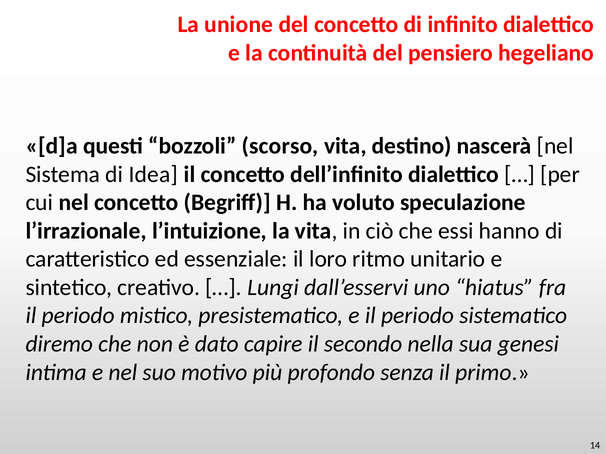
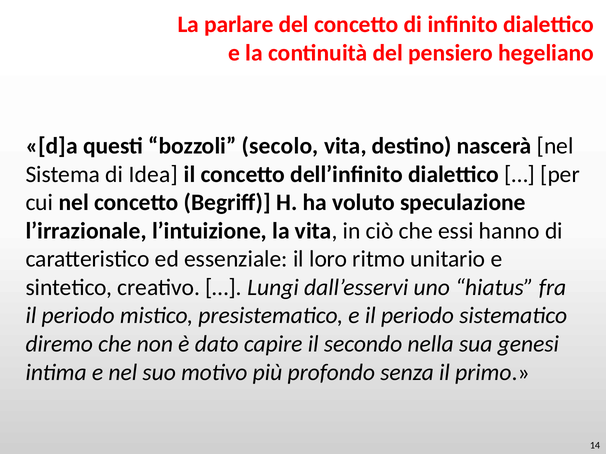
unione: unione -> parlare (239, 25)
scorso: scorso -> secolo (280, 146)
